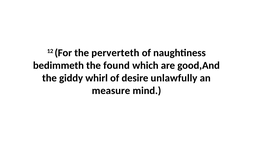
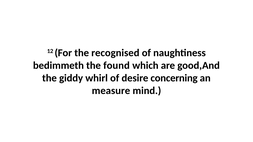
perverteth: perverteth -> recognised (115, 53)
unlawfully: unlawfully -> concerning (174, 78)
